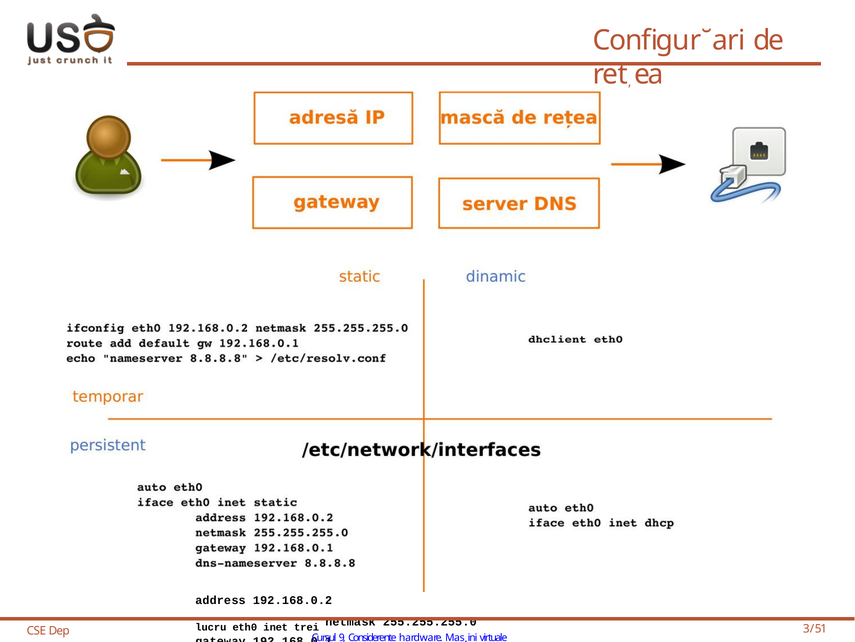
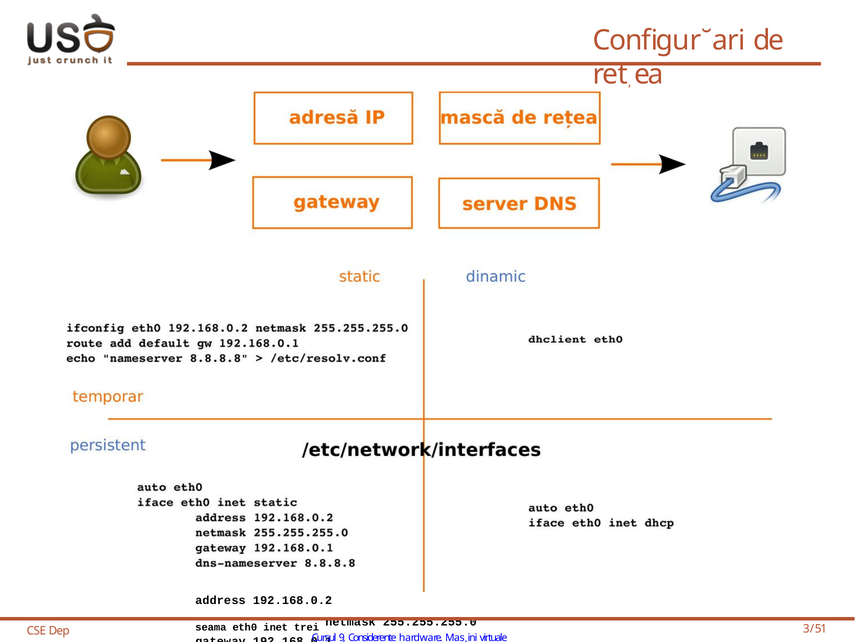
lucru: lucru -> seama (211, 627)
